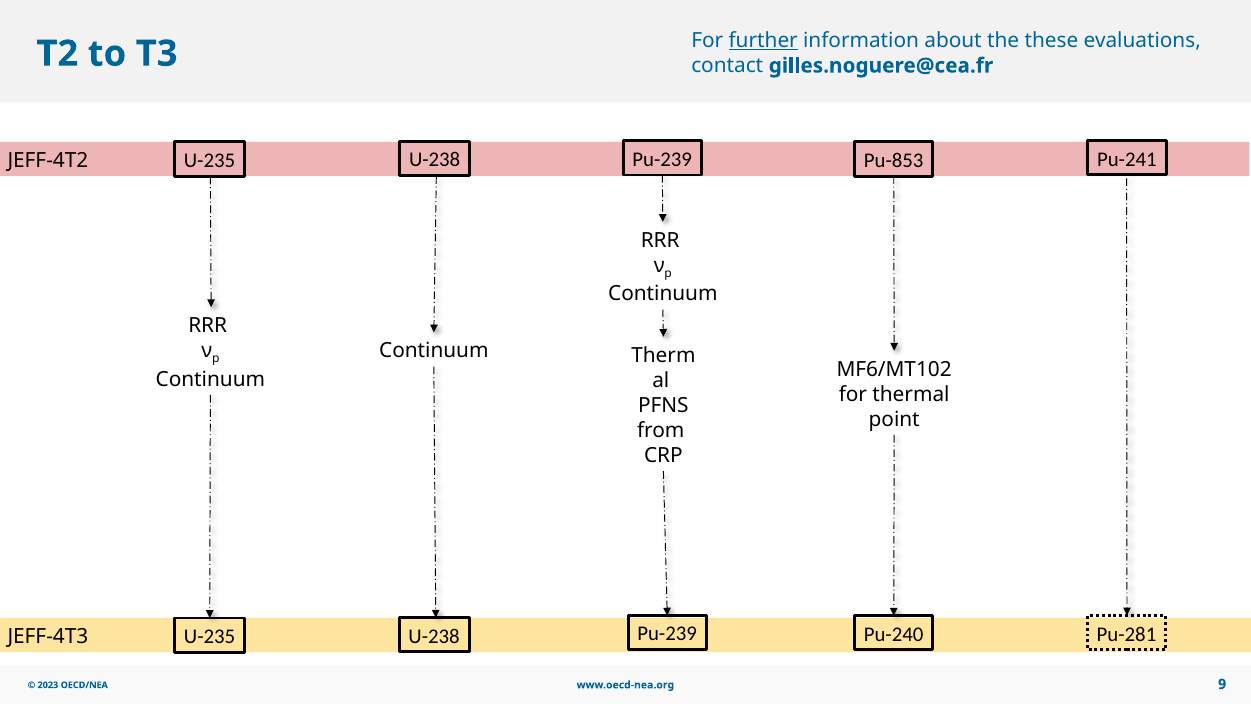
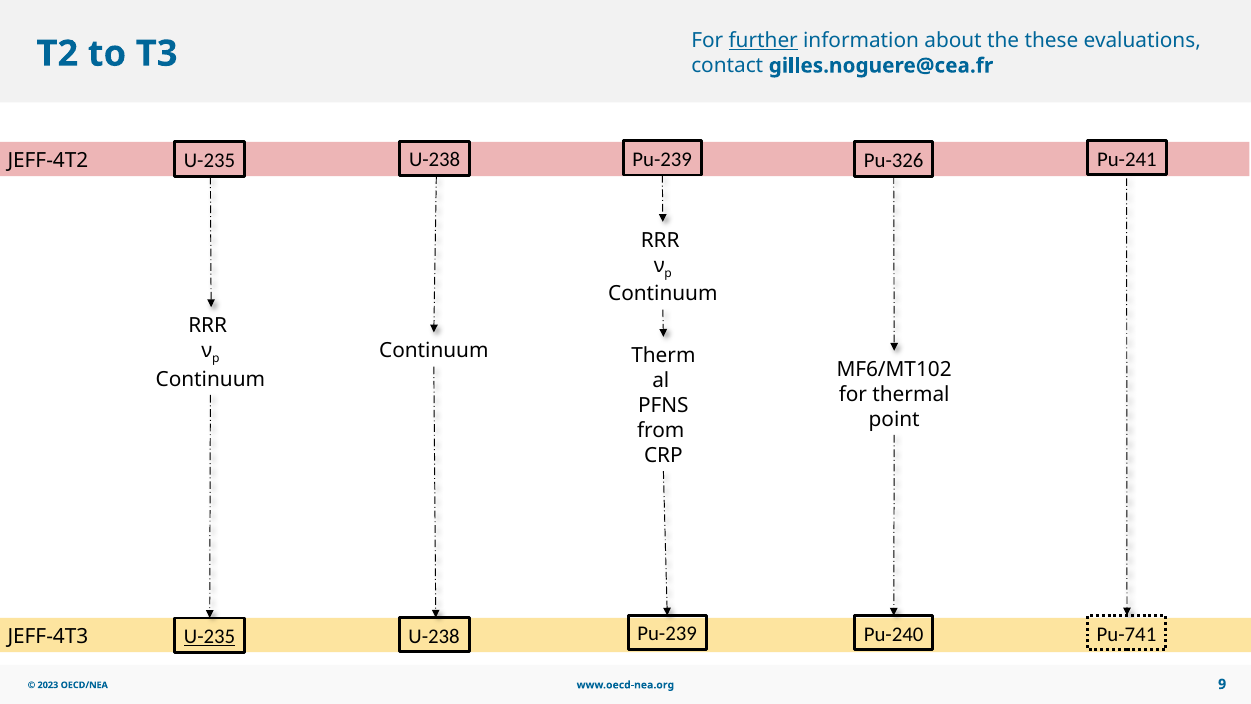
Pu-853: Pu-853 -> Pu-326 (894, 160)
Pu-281: Pu-281 -> Pu-741 (1127, 634)
U-235 underline: none -> present (210, 636)
